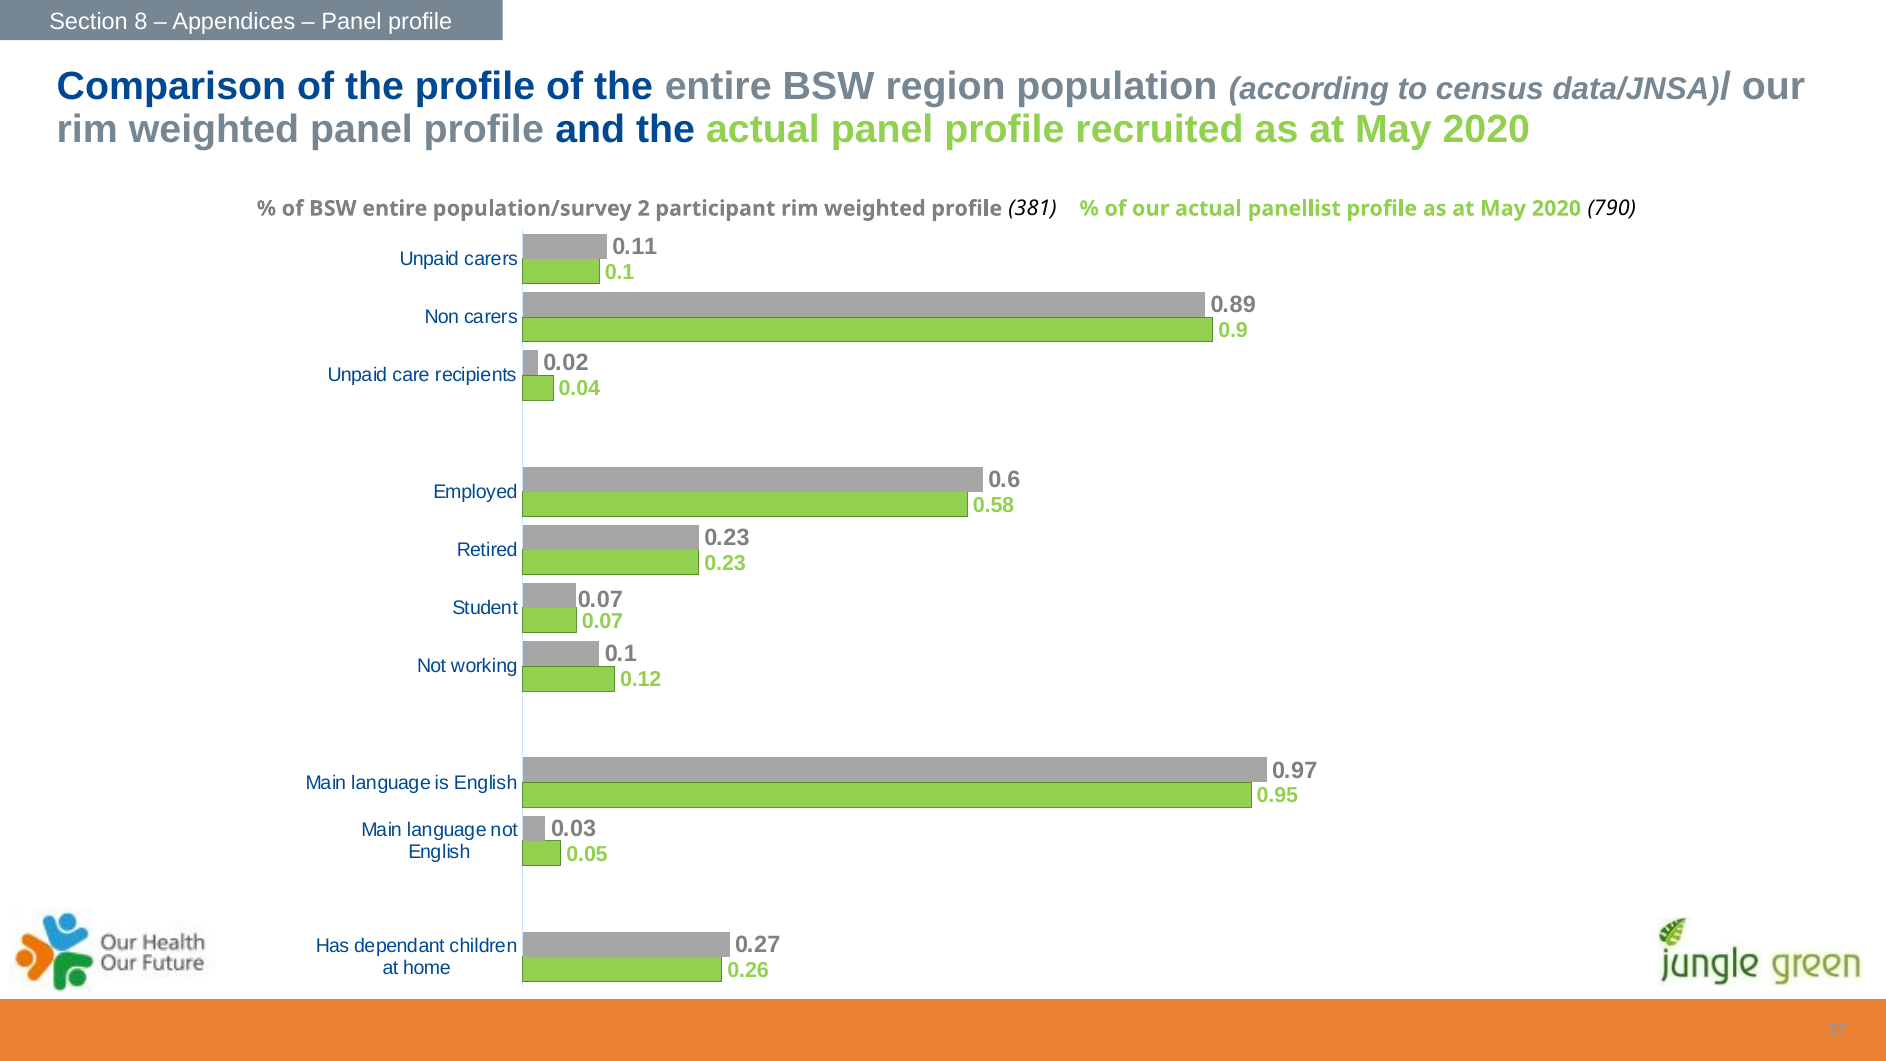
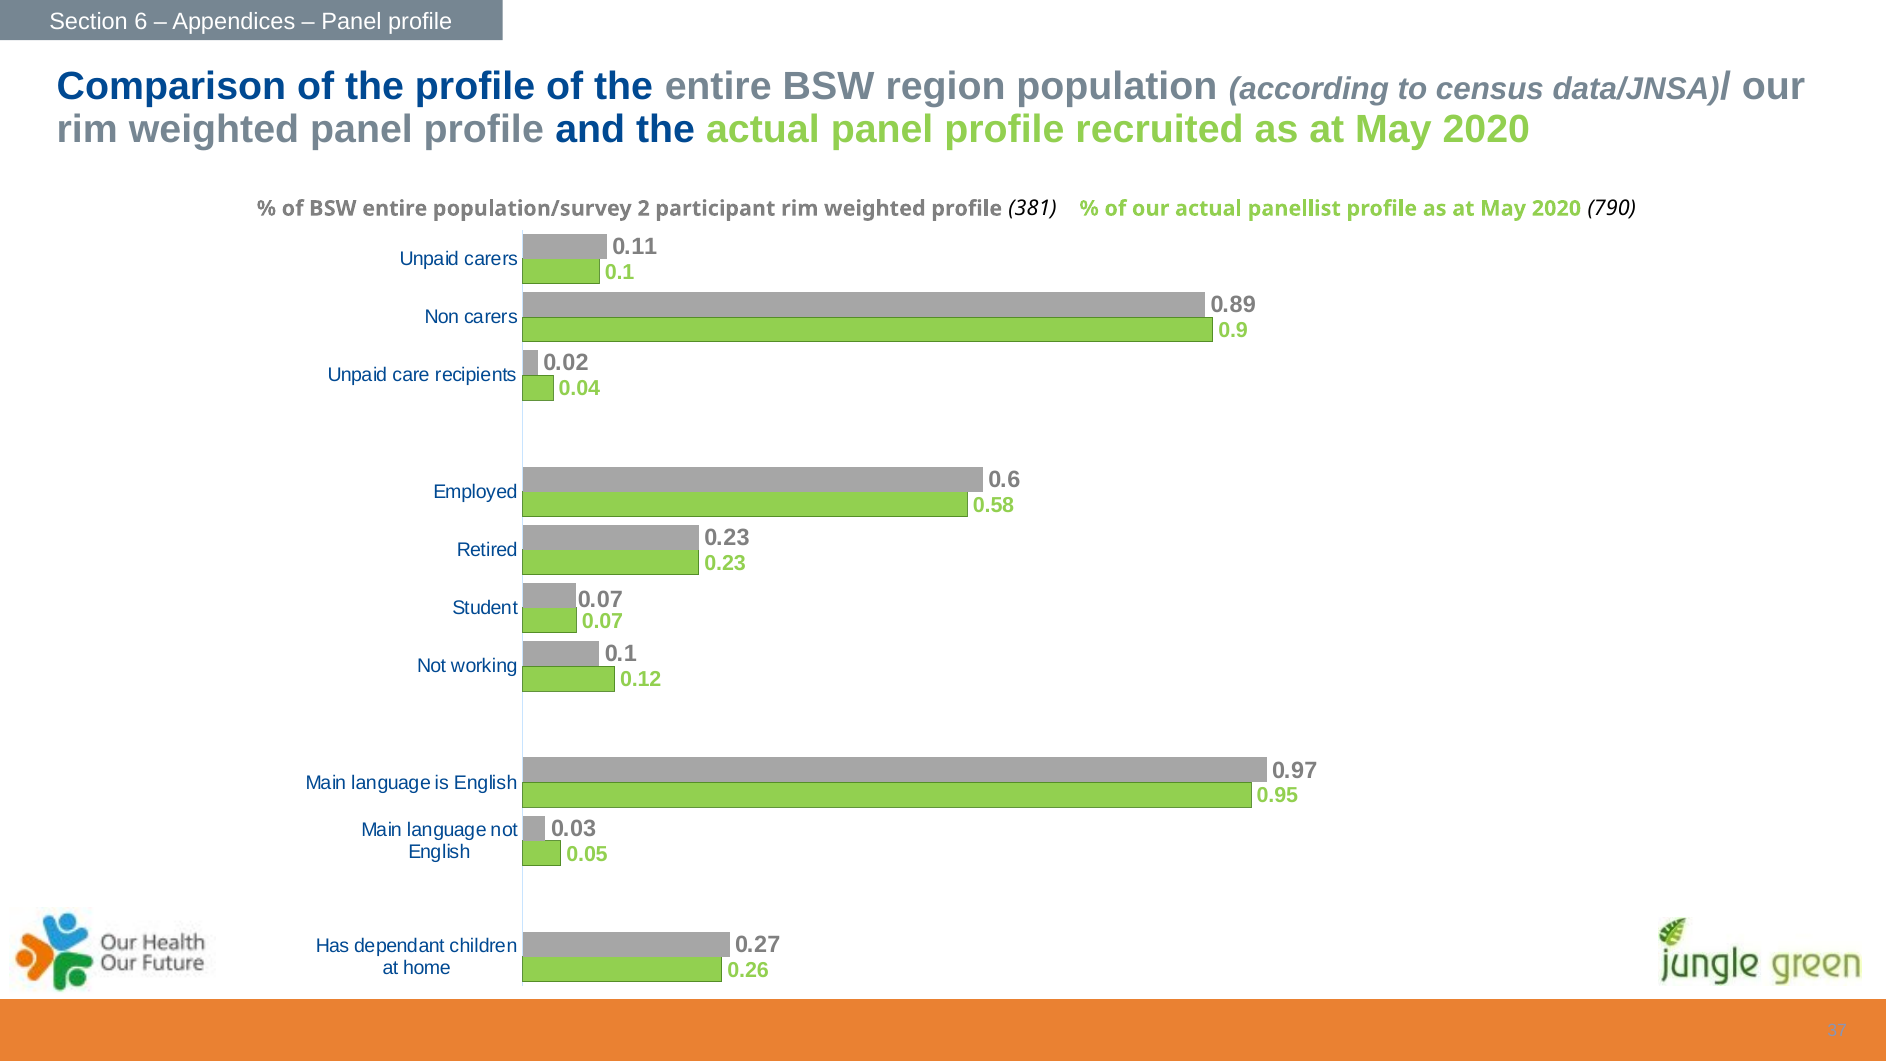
8: 8 -> 6 (141, 22)
